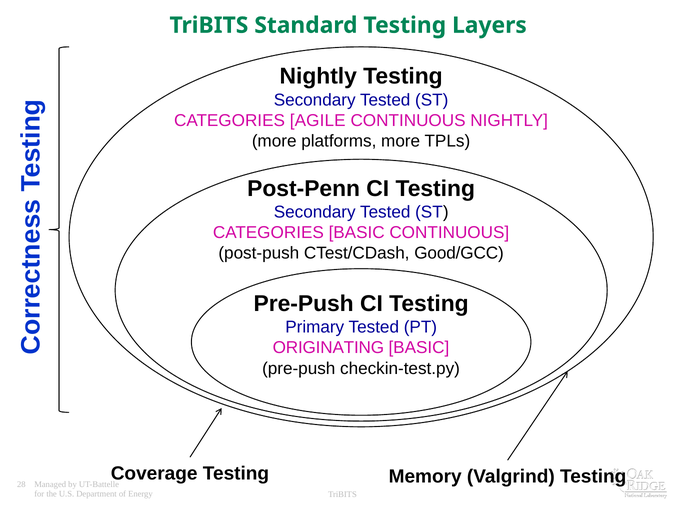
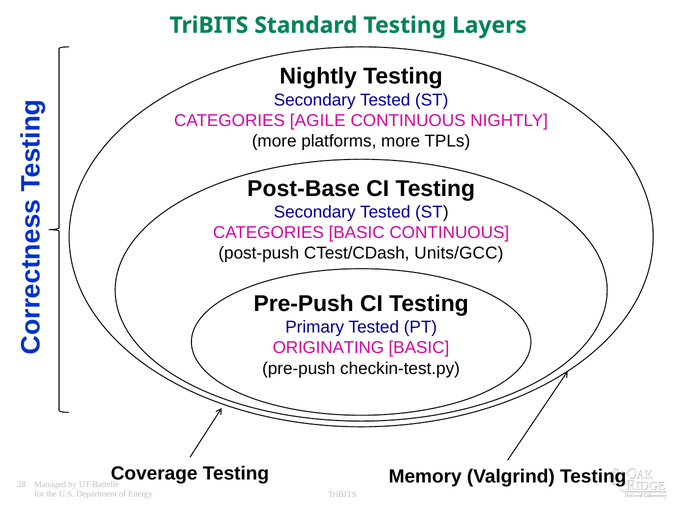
Post-Penn: Post-Penn -> Post-Base (304, 188)
Good/GCC: Good/GCC -> Units/GCC (459, 253)
